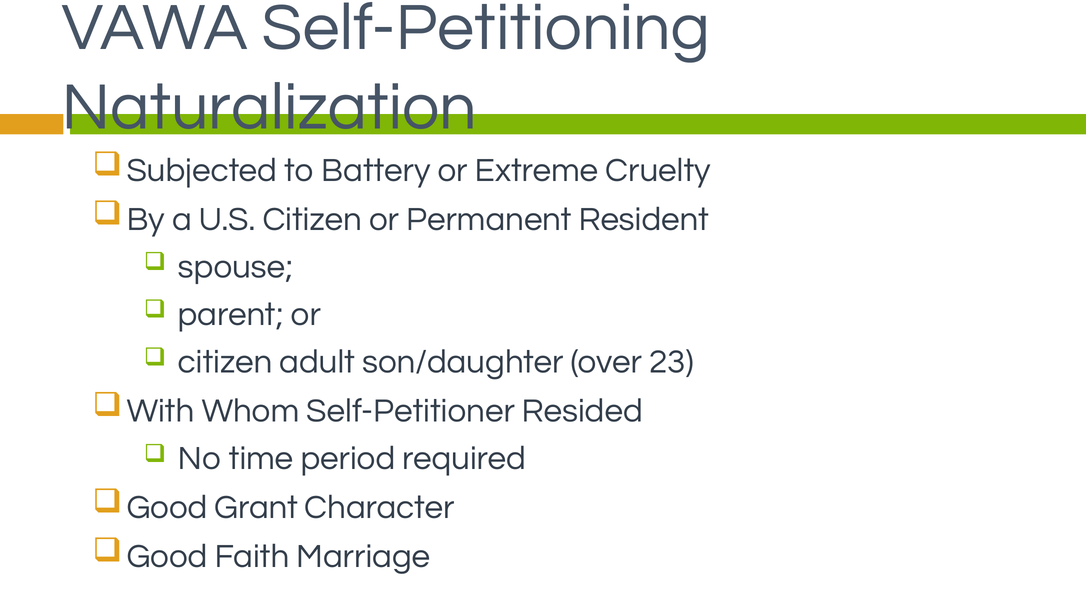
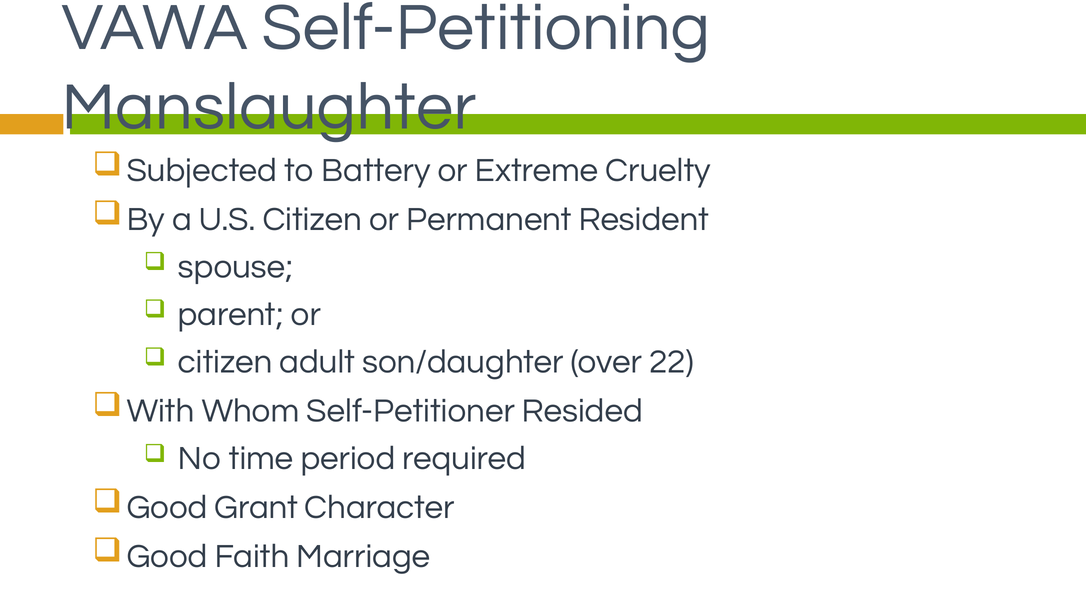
Naturalization: Naturalization -> Manslaughter (269, 107)
23: 23 -> 22 (671, 362)
